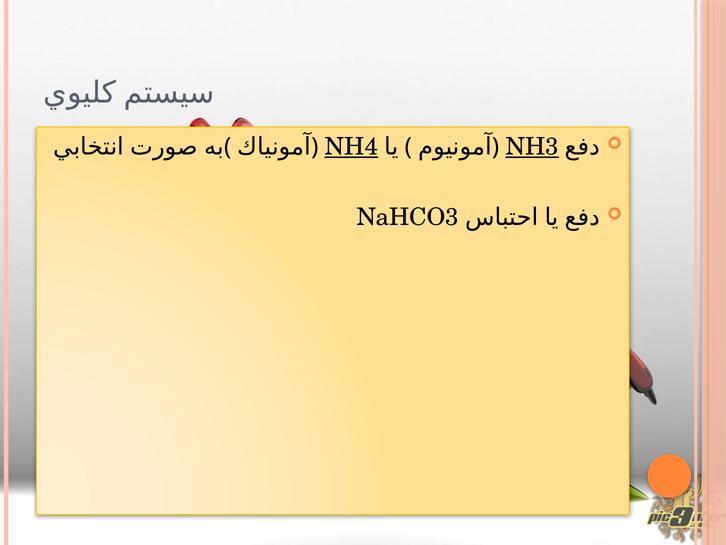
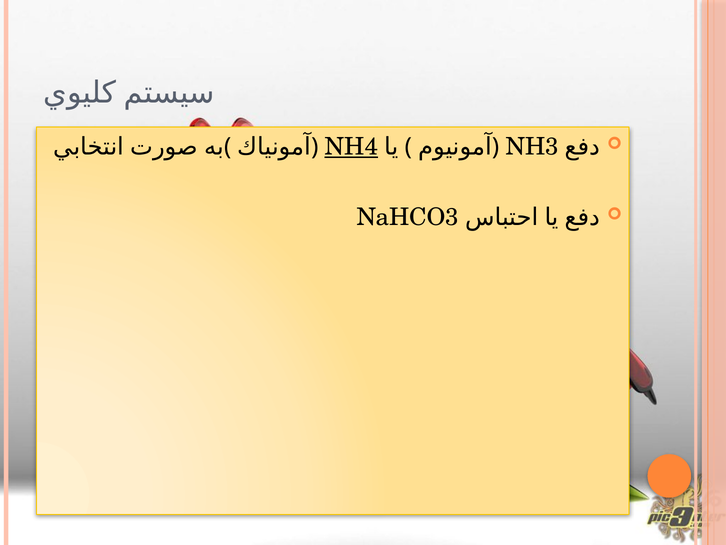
NH3 underline: present -> none (532, 147)
